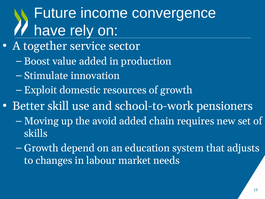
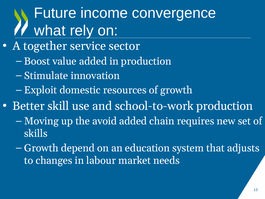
have: have -> what (50, 31)
school-to-work pensioners: pensioners -> production (225, 106)
